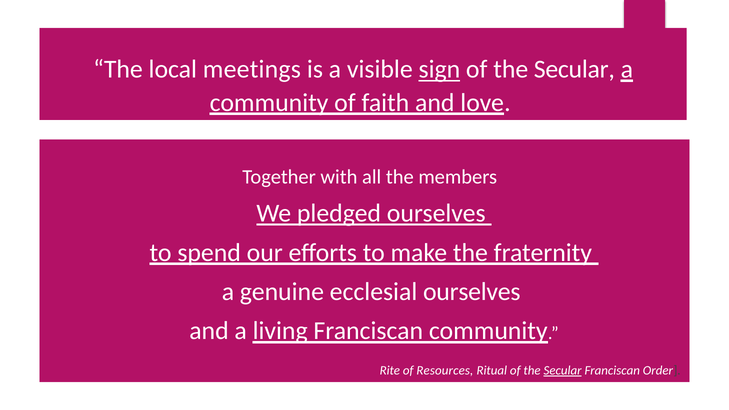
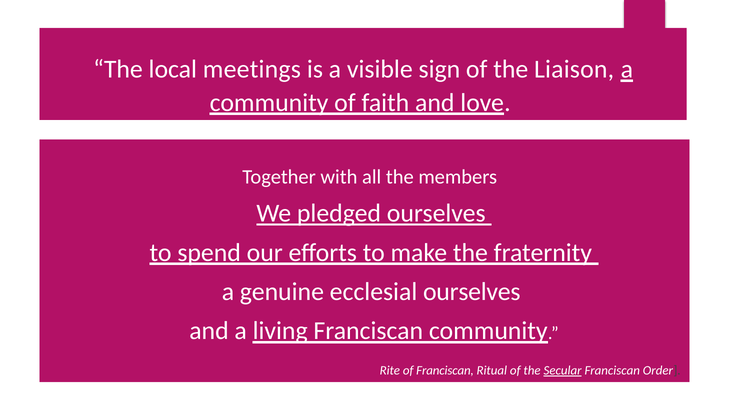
sign underline: present -> none (439, 69)
Secular: Secular -> Liaison (574, 69)
of Resources: Resources -> Franciscan (445, 370)
